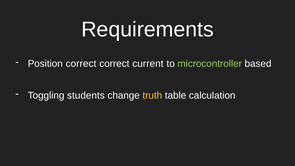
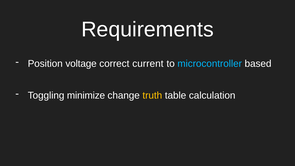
Position correct: correct -> voltage (81, 64)
microcontroller colour: light green -> light blue (210, 64)
students: students -> minimize (86, 95)
